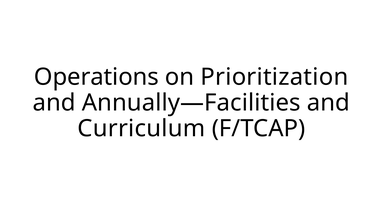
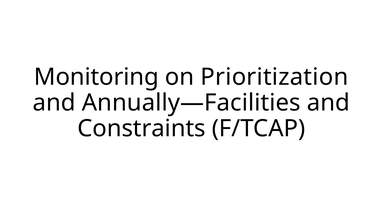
Operations: Operations -> Monitoring (96, 77)
Curriculum: Curriculum -> Constraints (141, 129)
